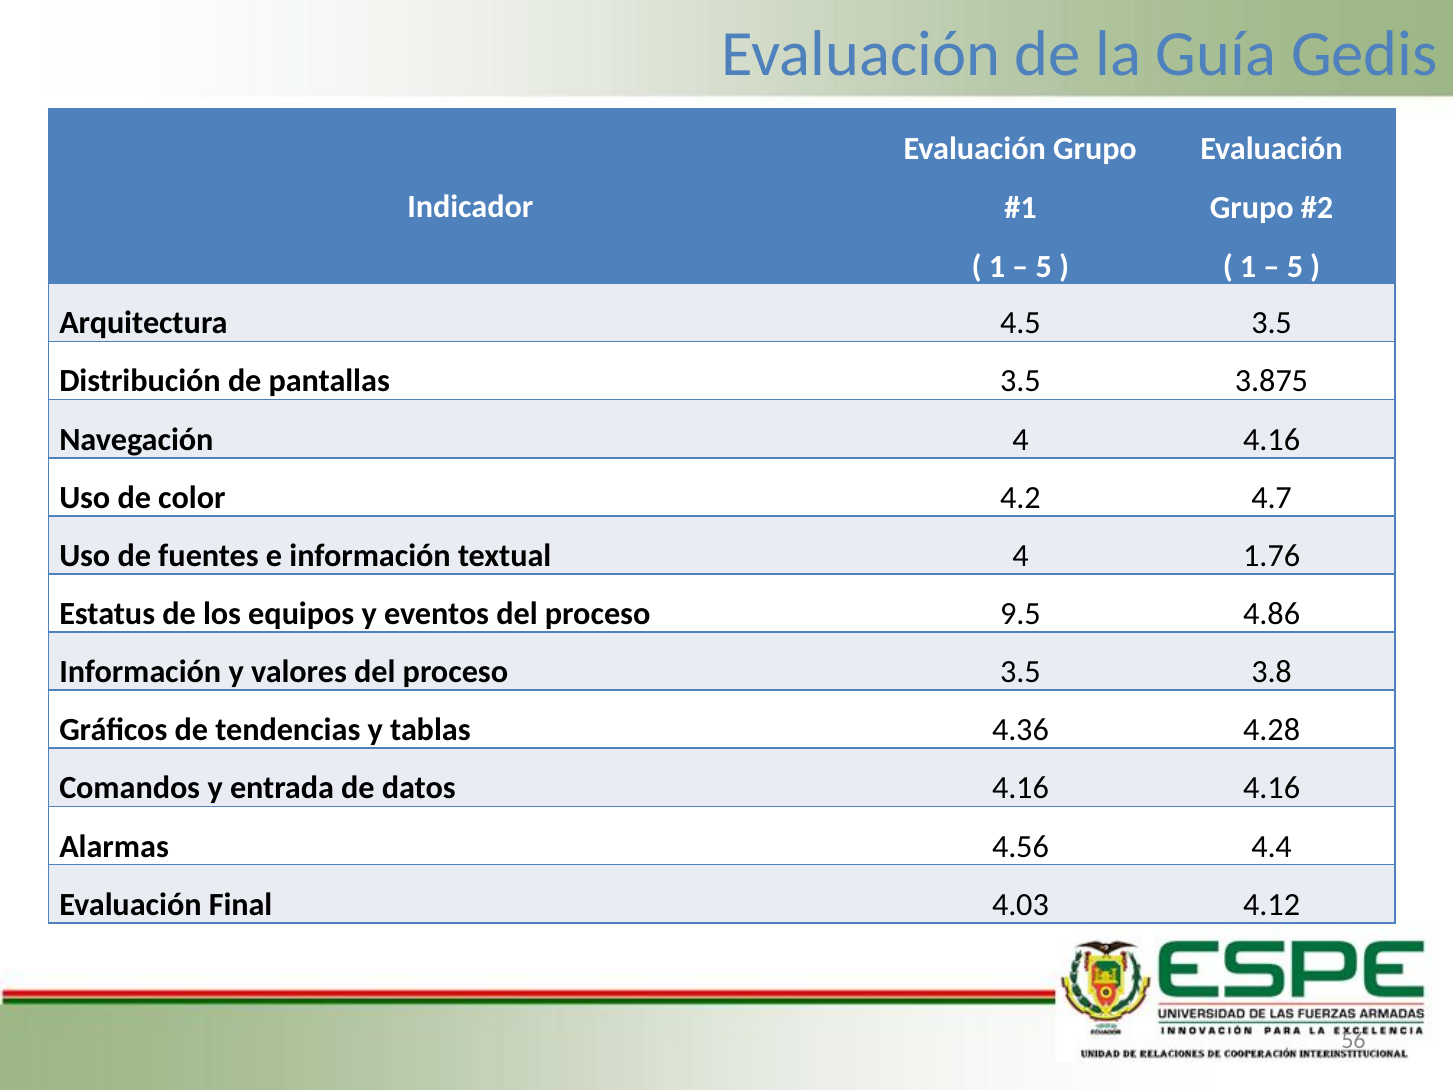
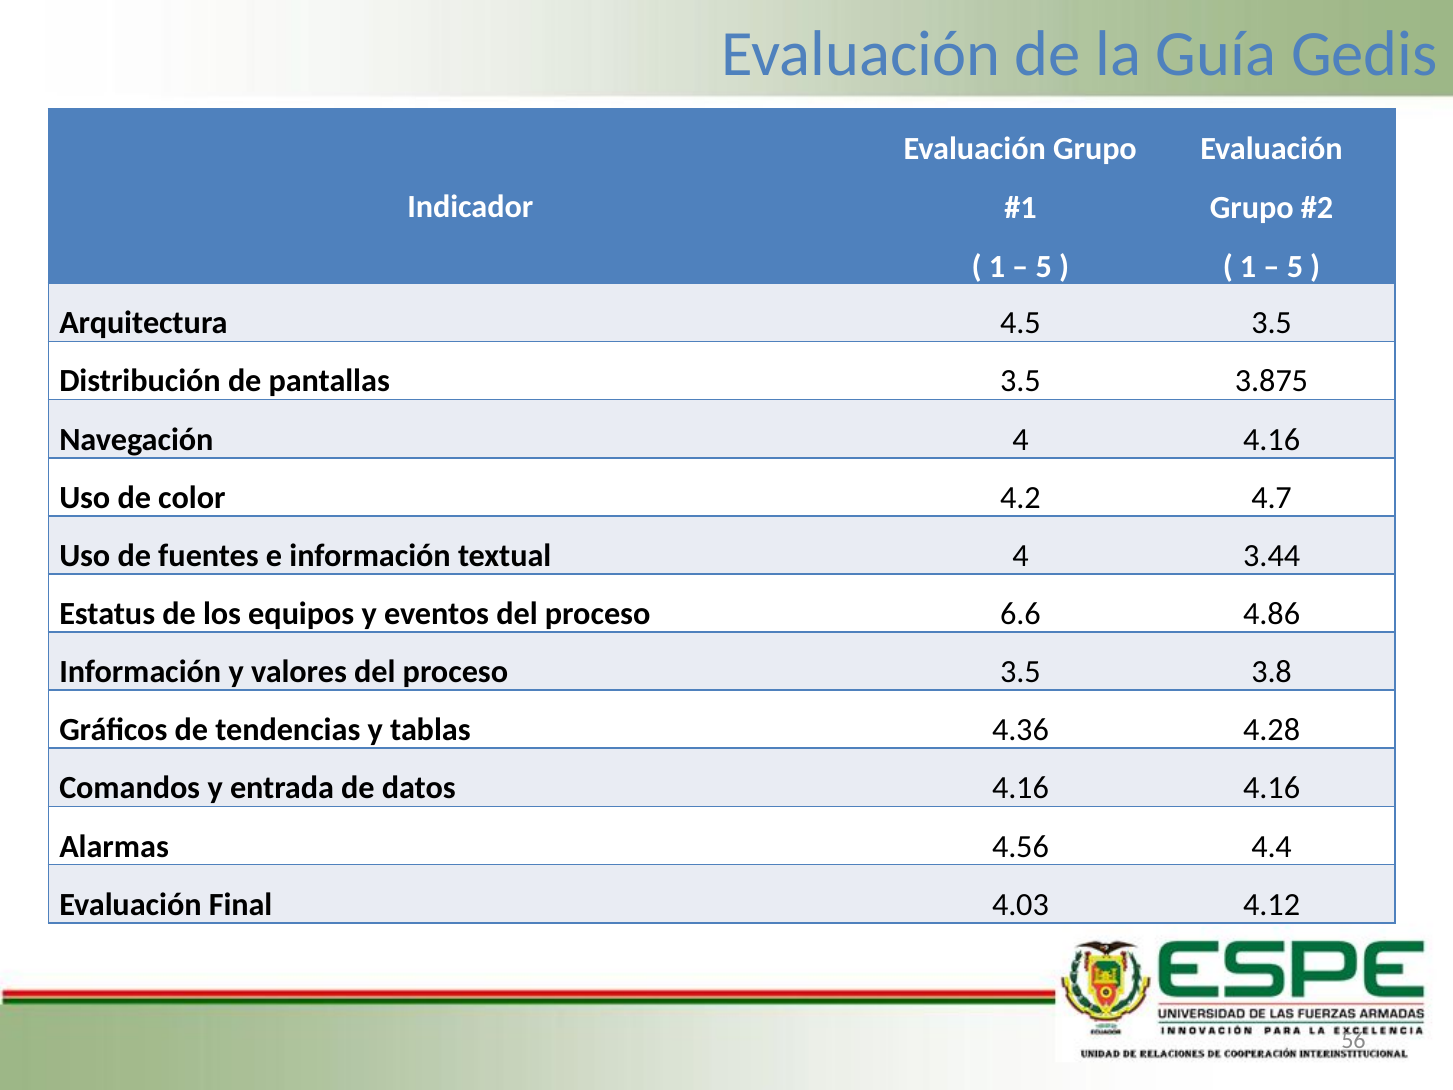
1.76: 1.76 -> 3.44 (1272, 556)
9.5: 9.5 -> 6.6 (1020, 614)
